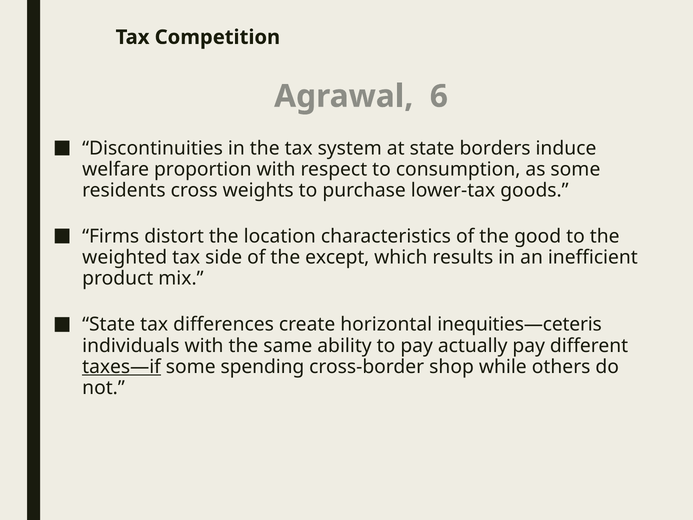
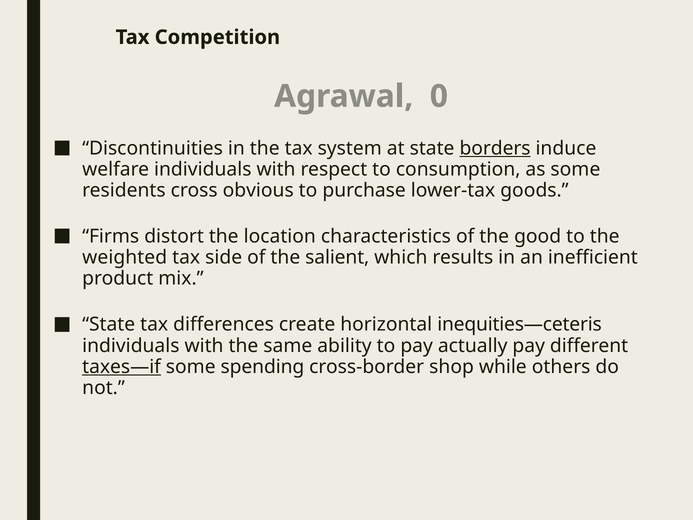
6: 6 -> 0 (439, 96)
borders underline: none -> present (495, 148)
welfare proportion: proportion -> individuals (203, 169)
weights: weights -> obvious (258, 190)
except: except -> salient (337, 257)
